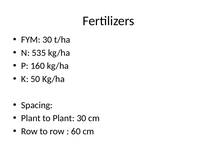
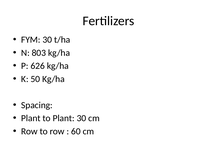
535: 535 -> 803 (39, 53)
160: 160 -> 626 (38, 66)
